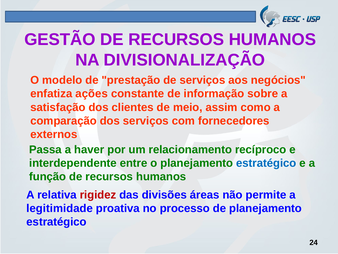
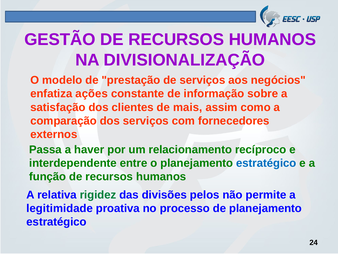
meio: meio -> mais (188, 107)
rigidez colour: red -> green (98, 195)
áreas: áreas -> pelos (205, 195)
